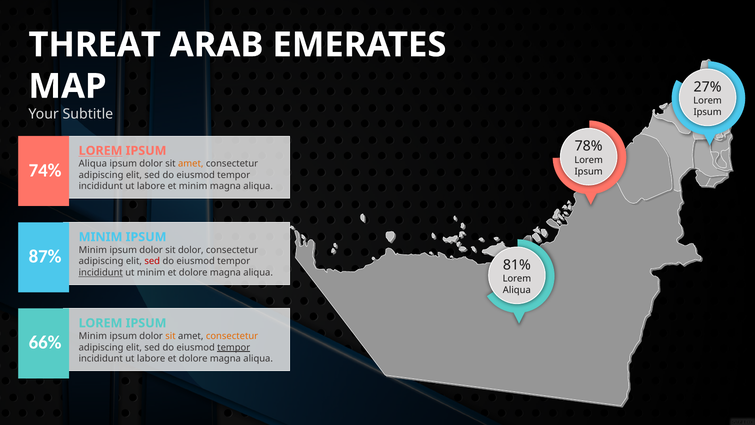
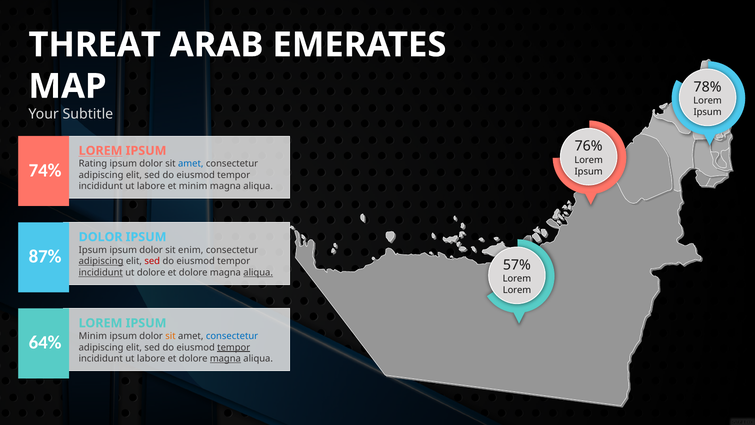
27%: 27% -> 78% (708, 87)
78%: 78% -> 76% (589, 146)
Aliqua: Aliqua -> Rating (93, 164)
amet colour: orange -> blue (191, 164)
MINIM: MINIM -> DOLOR (101, 237)
Minim: Minim -> Ipsum (93, 250)
sit dolor: dolor -> enim (191, 250)
adipiscing underline: none -> present (101, 261)
81%: 81% -> 57% (517, 265)
ut minim: minim -> dolore (151, 272)
aliqua underline: none -> present (258, 272)
Aliqua: Aliqua -> Lorem (517, 290)
consectetur colour: orange -> blue (232, 336)
66%: 66% -> 64% (45, 343)
magna underline: none -> present (225, 359)
